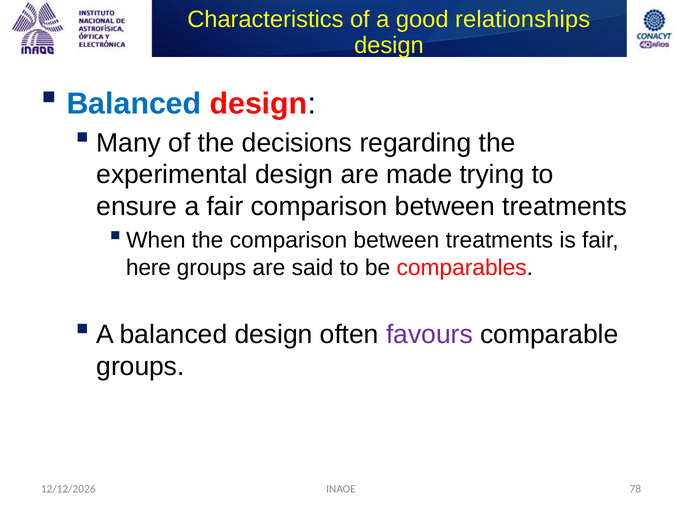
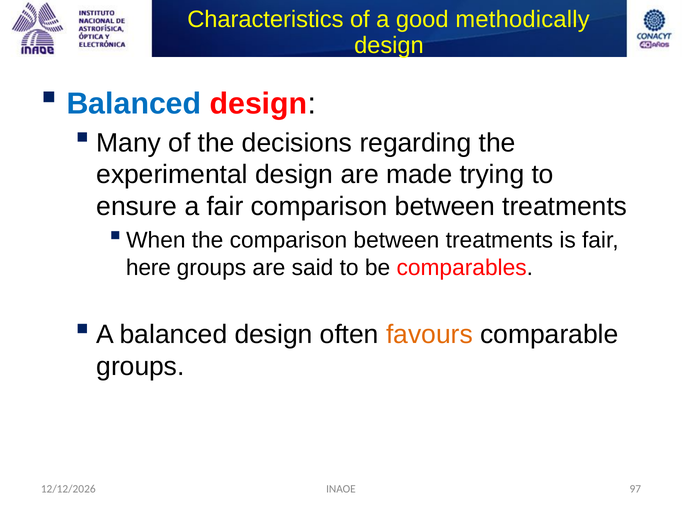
relationships: relationships -> methodically (523, 20)
favours colour: purple -> orange (429, 334)
78: 78 -> 97 (635, 488)
